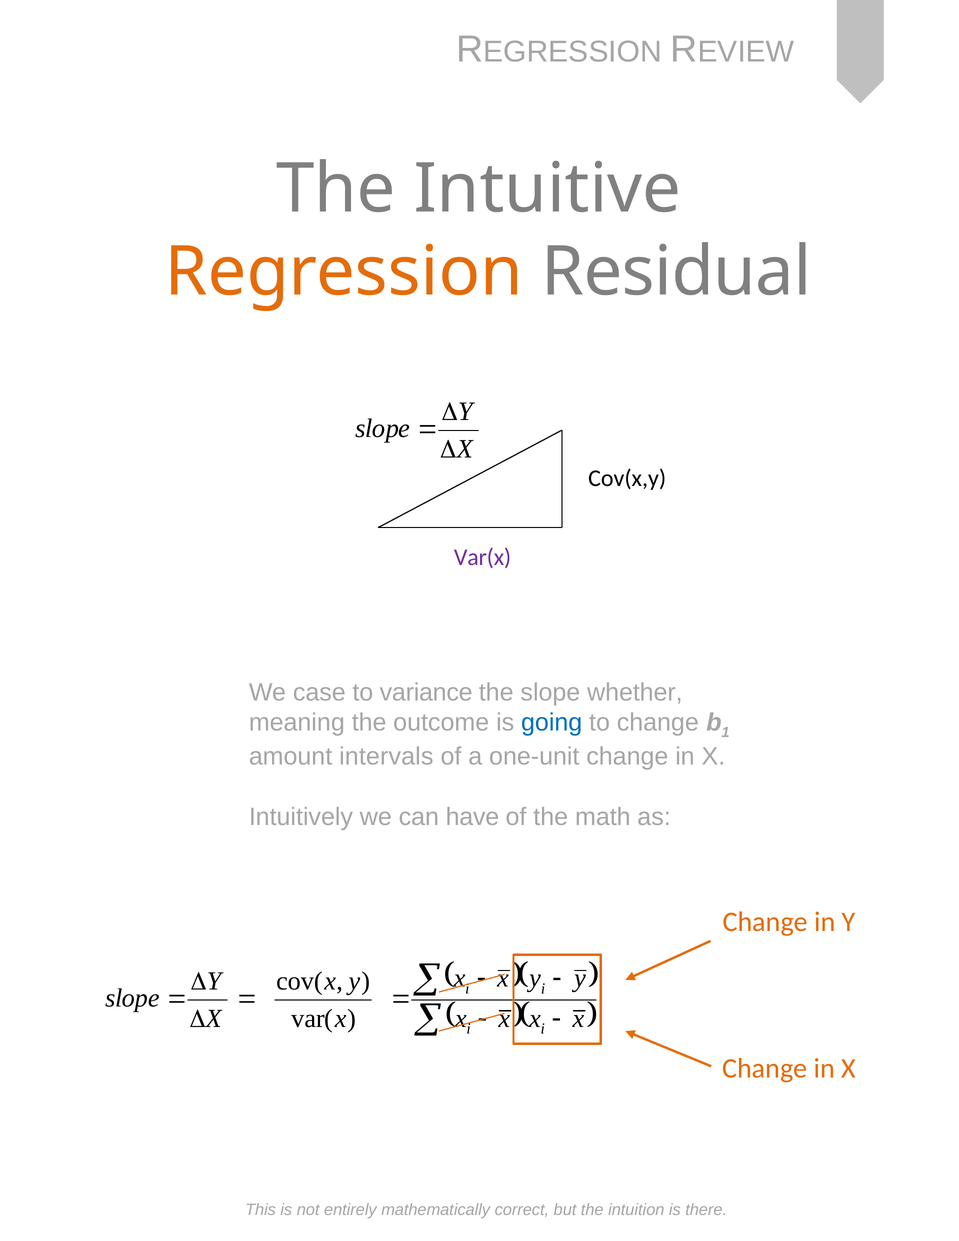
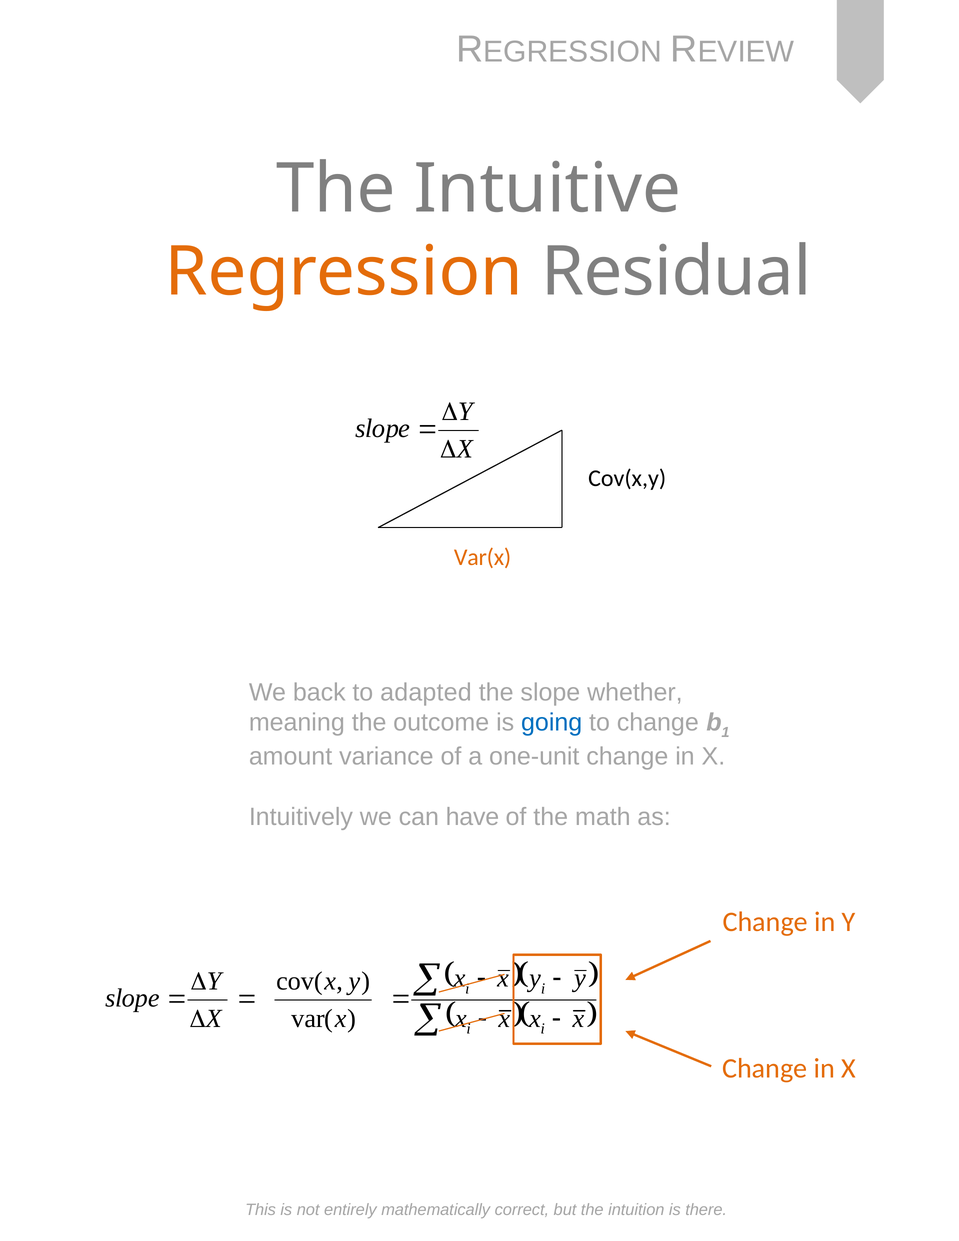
Var(x colour: purple -> orange (483, 557)
case: case -> back (319, 692)
variance: variance -> adapted (426, 692)
intervals: intervals -> variance (386, 757)
